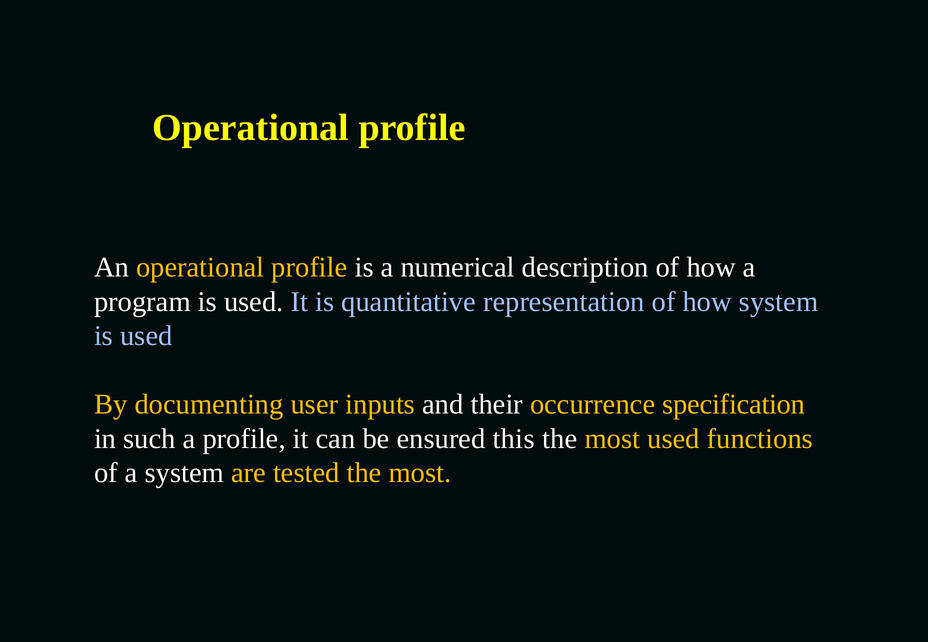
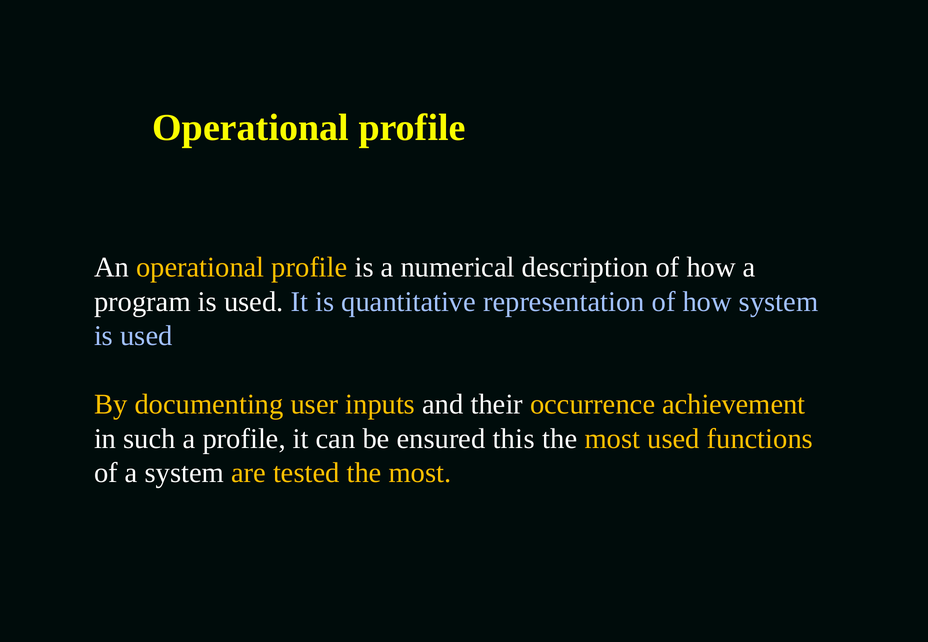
specification: specification -> achievement (734, 405)
